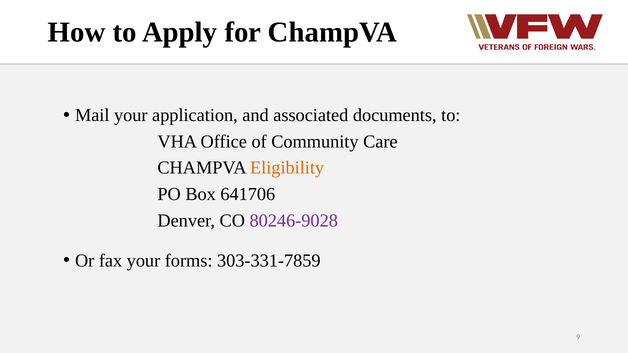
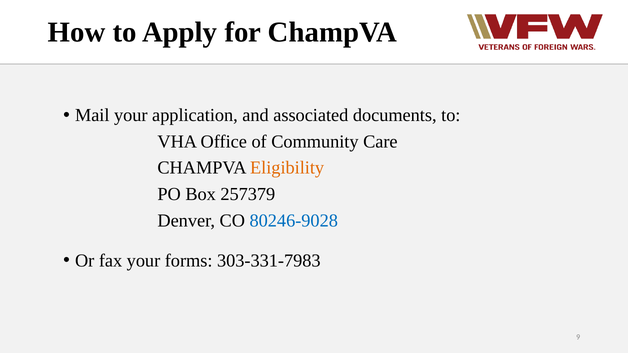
641706: 641706 -> 257379 (248, 194)
80246-9028 colour: purple -> blue (294, 221)
303-331-7859: 303-331-7859 -> 303-331-7983 (269, 261)
